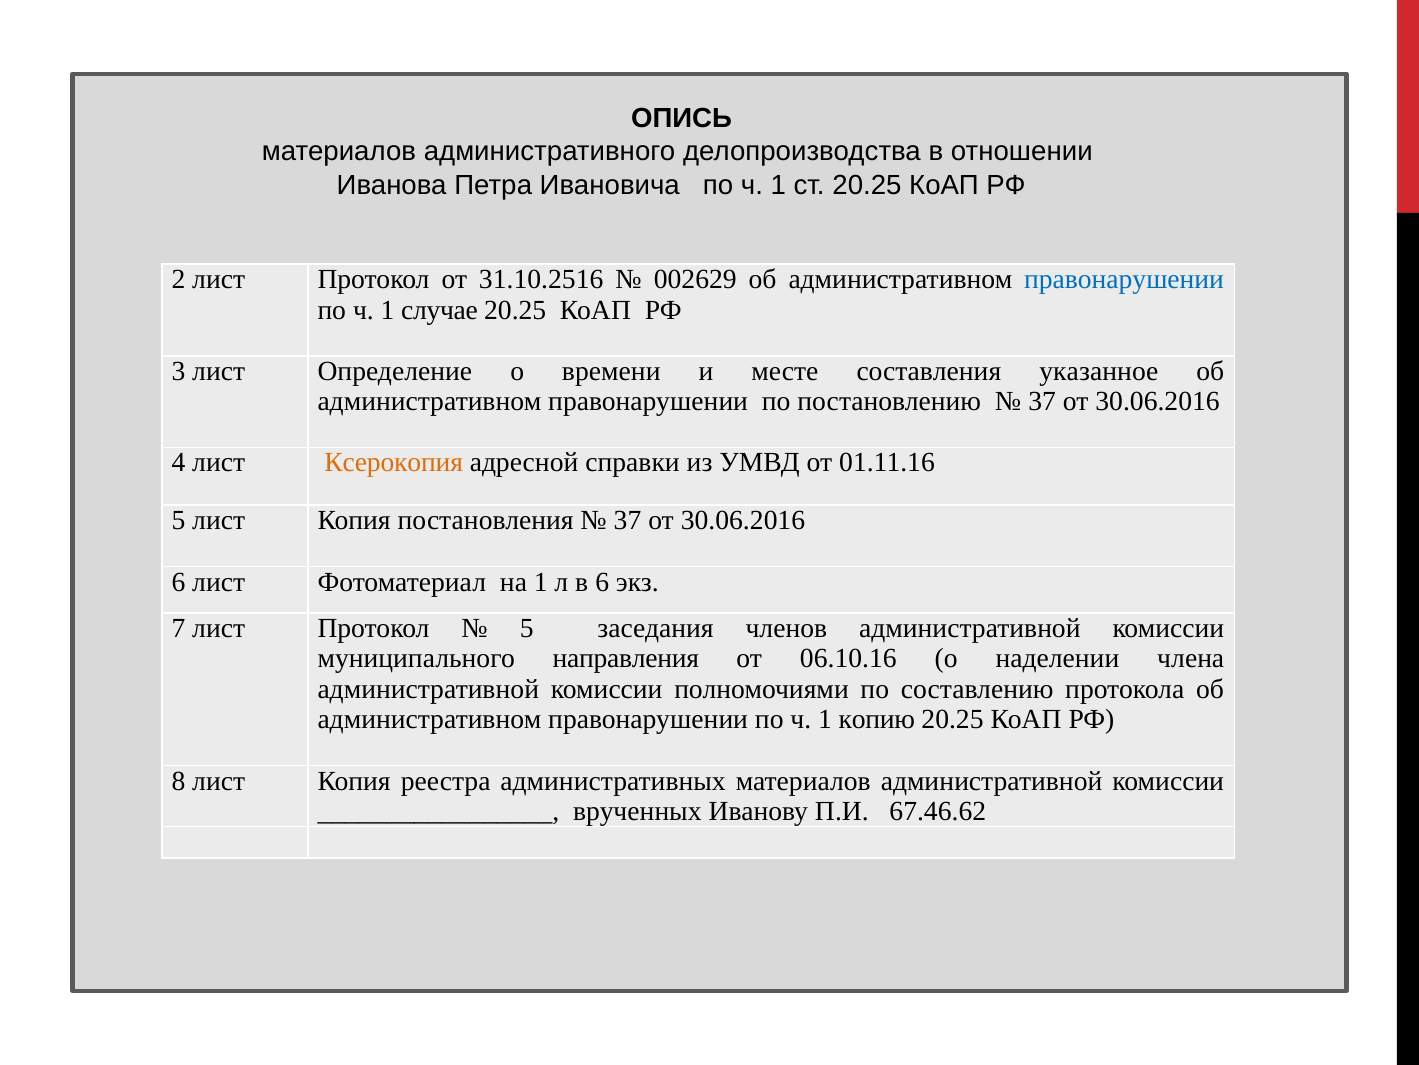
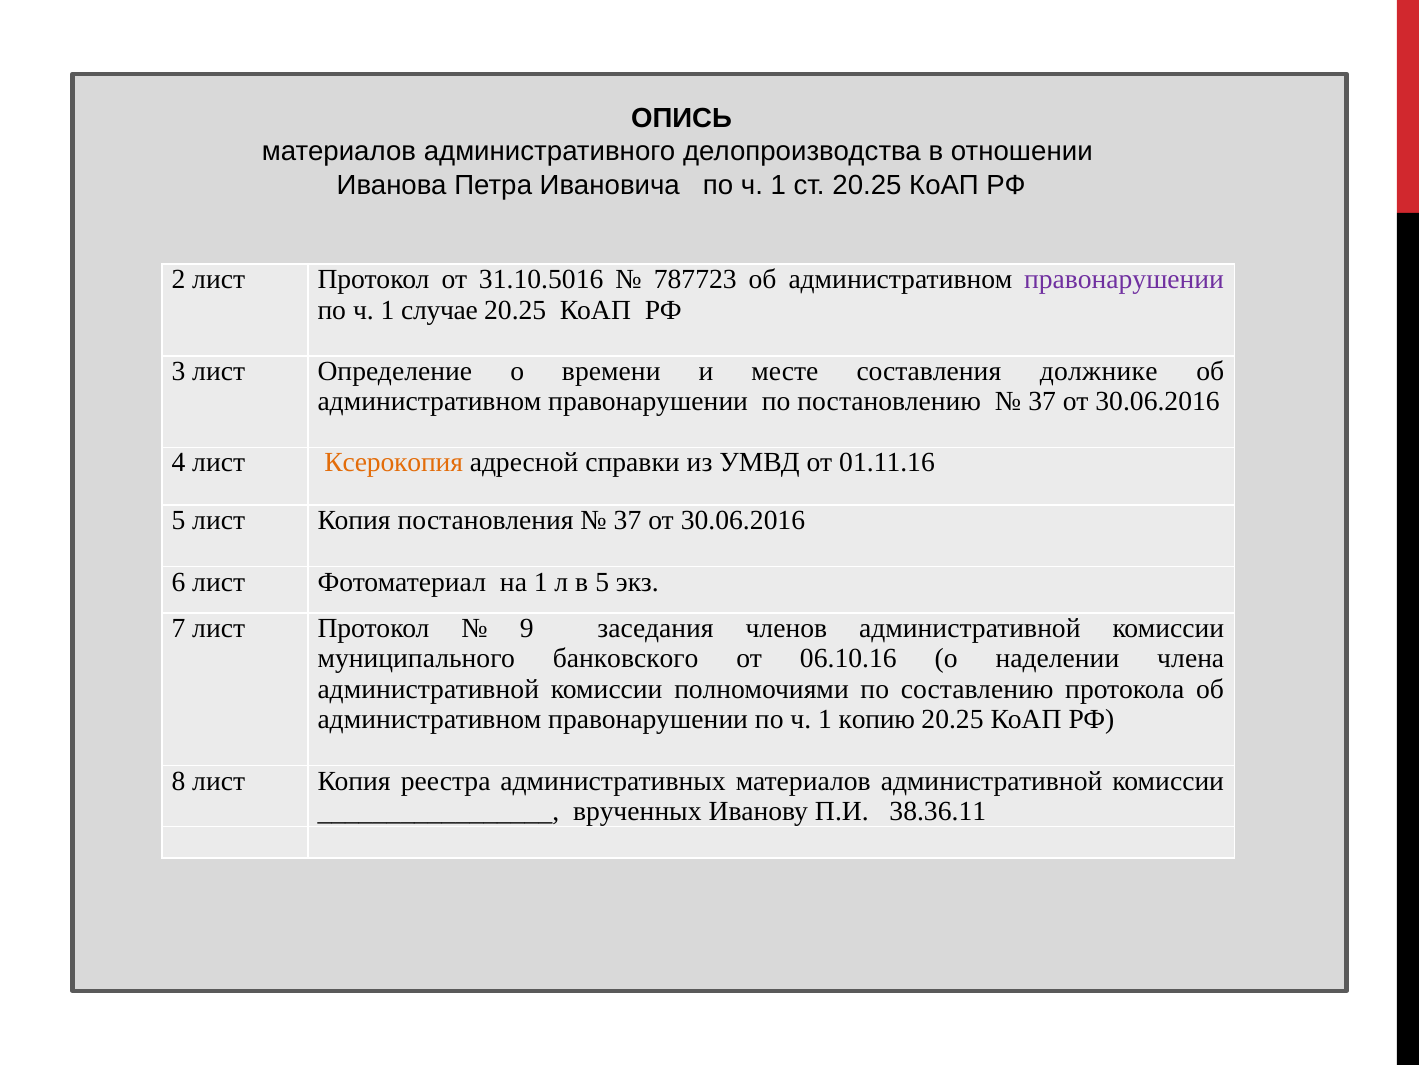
31.10.2516: 31.10.2516 -> 31.10.5016 (541, 279)
002629: 002629 -> 787723 (695, 279)
правонарушении colour: blue -> purple (1124, 279)
указанное: указанное -> должнике (1099, 371)
в 6: 6 -> 5 (602, 582)
5: 5 -> 9 (527, 628)
направления: направления -> банковского (626, 658)
67.46.62: 67.46.62 -> 38.36.11 (938, 811)
